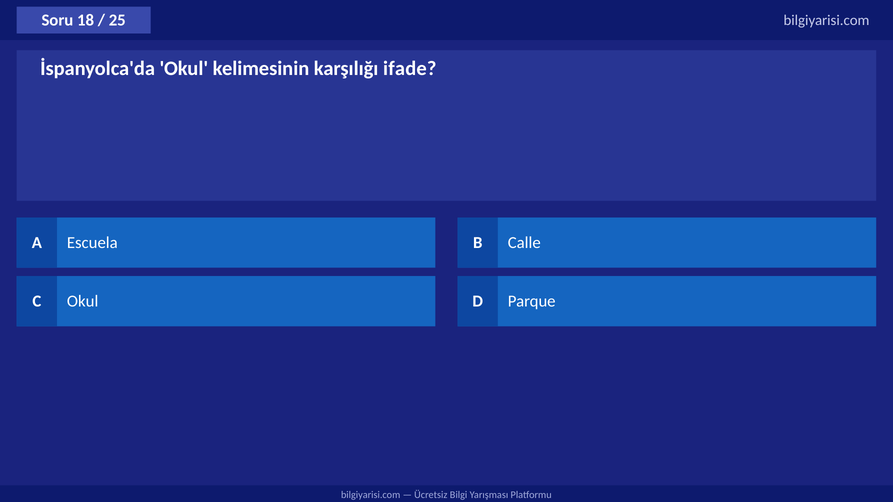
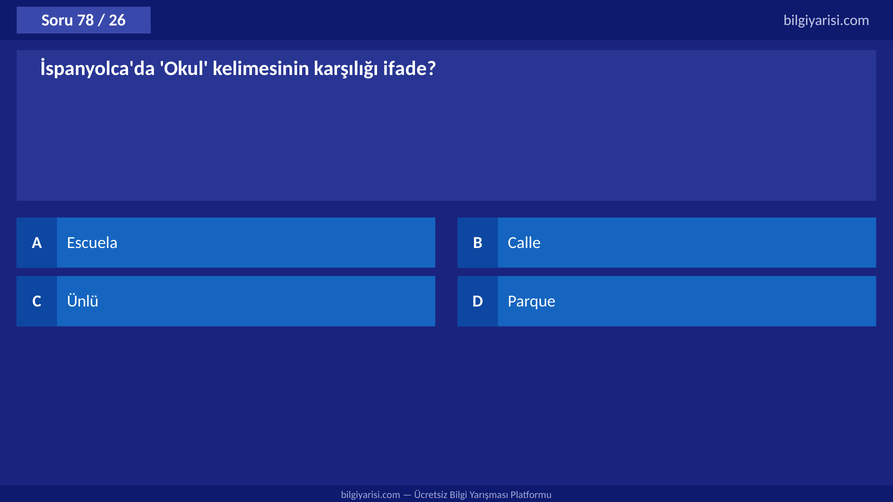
18: 18 -> 78 (86, 20)
25: 25 -> 26 (117, 20)
C Okul: Okul -> Ünlü (83, 302)
